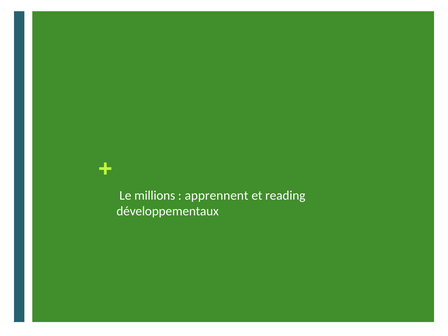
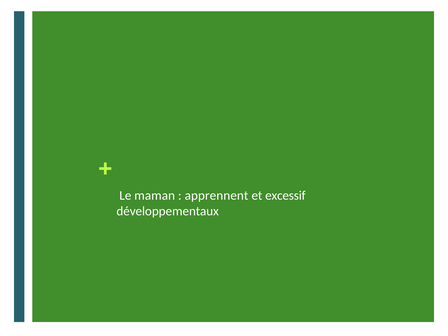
millions: millions -> maman (155, 195)
reading: reading -> excessif (285, 195)
